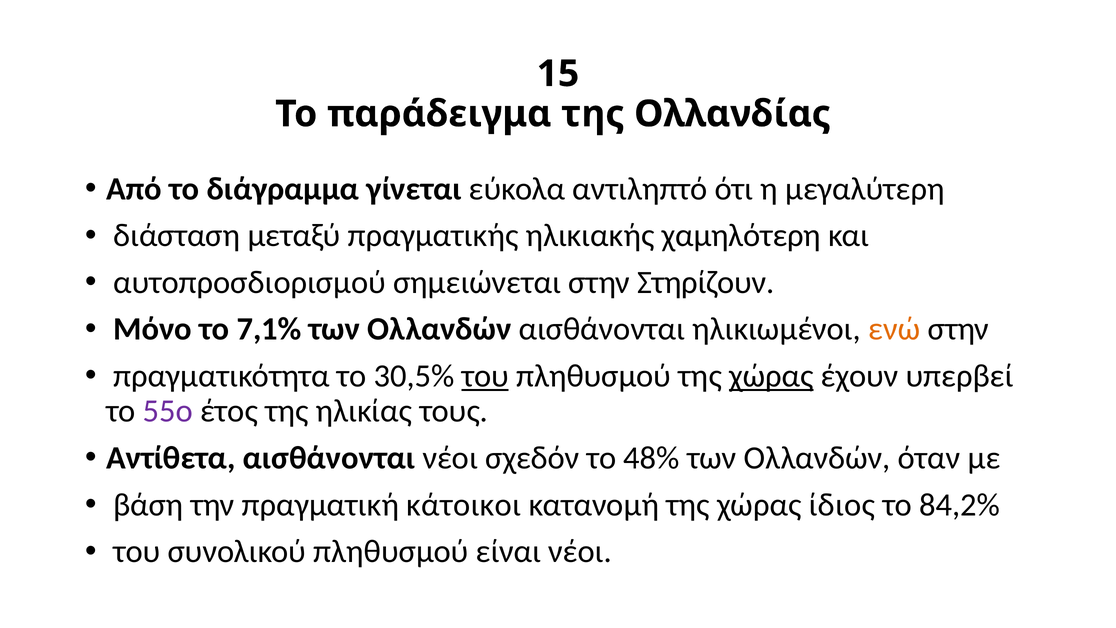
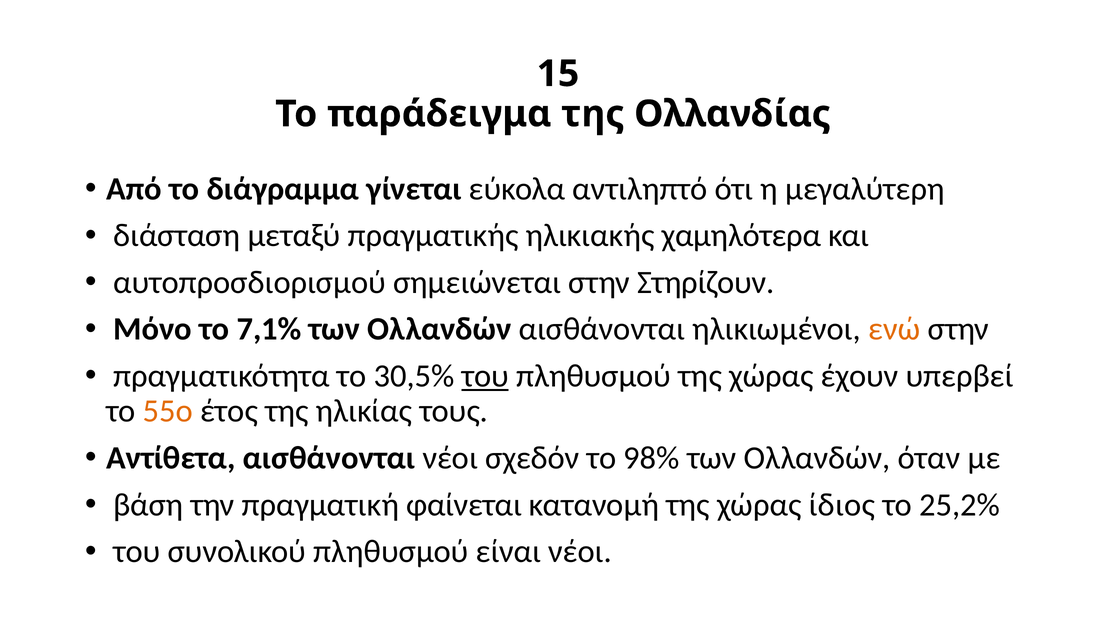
χαμηλότερη: χαμηλότερη -> χαμηλότερα (741, 235)
χώρας underline: present -> none (771, 376)
55ο colour: purple -> orange (168, 411)
48%: 48% -> 98% (652, 458)
κάτοικοι: κάτοικοι -> φαίνεται (464, 505)
84,2%: 84,2% -> 25,2% (960, 505)
